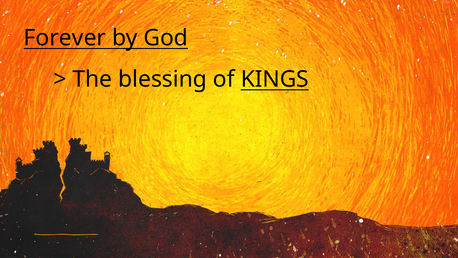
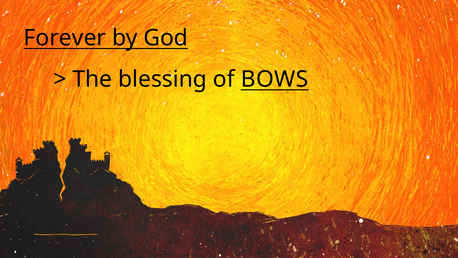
KINGS: KINGS -> BOWS (275, 79)
